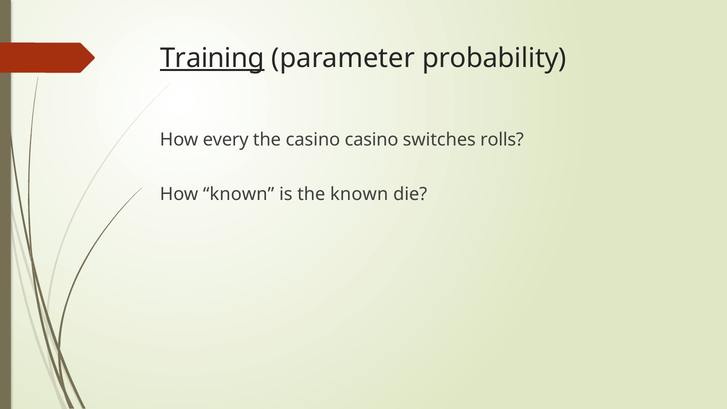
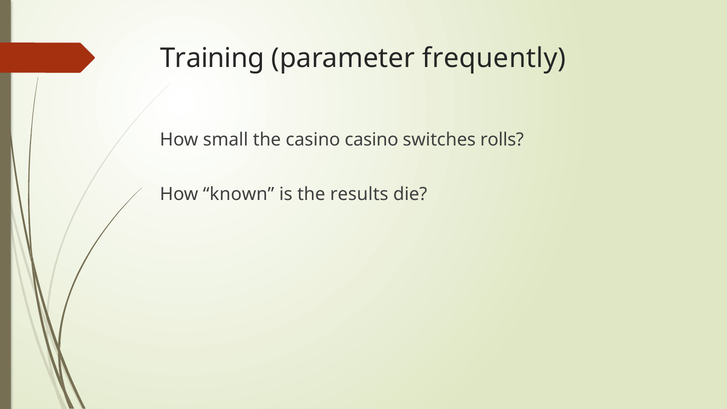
Training underline: present -> none (212, 58)
probability: probability -> frequently (494, 58)
every: every -> small (226, 140)
the known: known -> results (359, 194)
